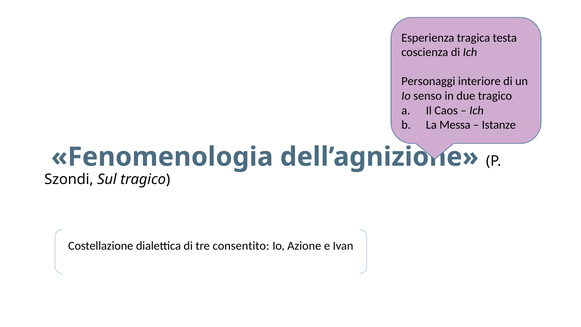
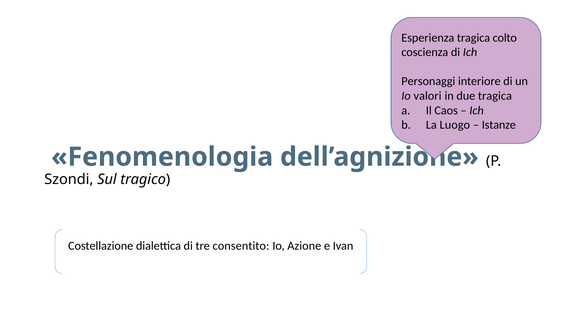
testa: testa -> colto (505, 38)
senso: senso -> valori (428, 96)
due tragico: tragico -> tragica (495, 96)
Messa: Messa -> Luogo (455, 125)
